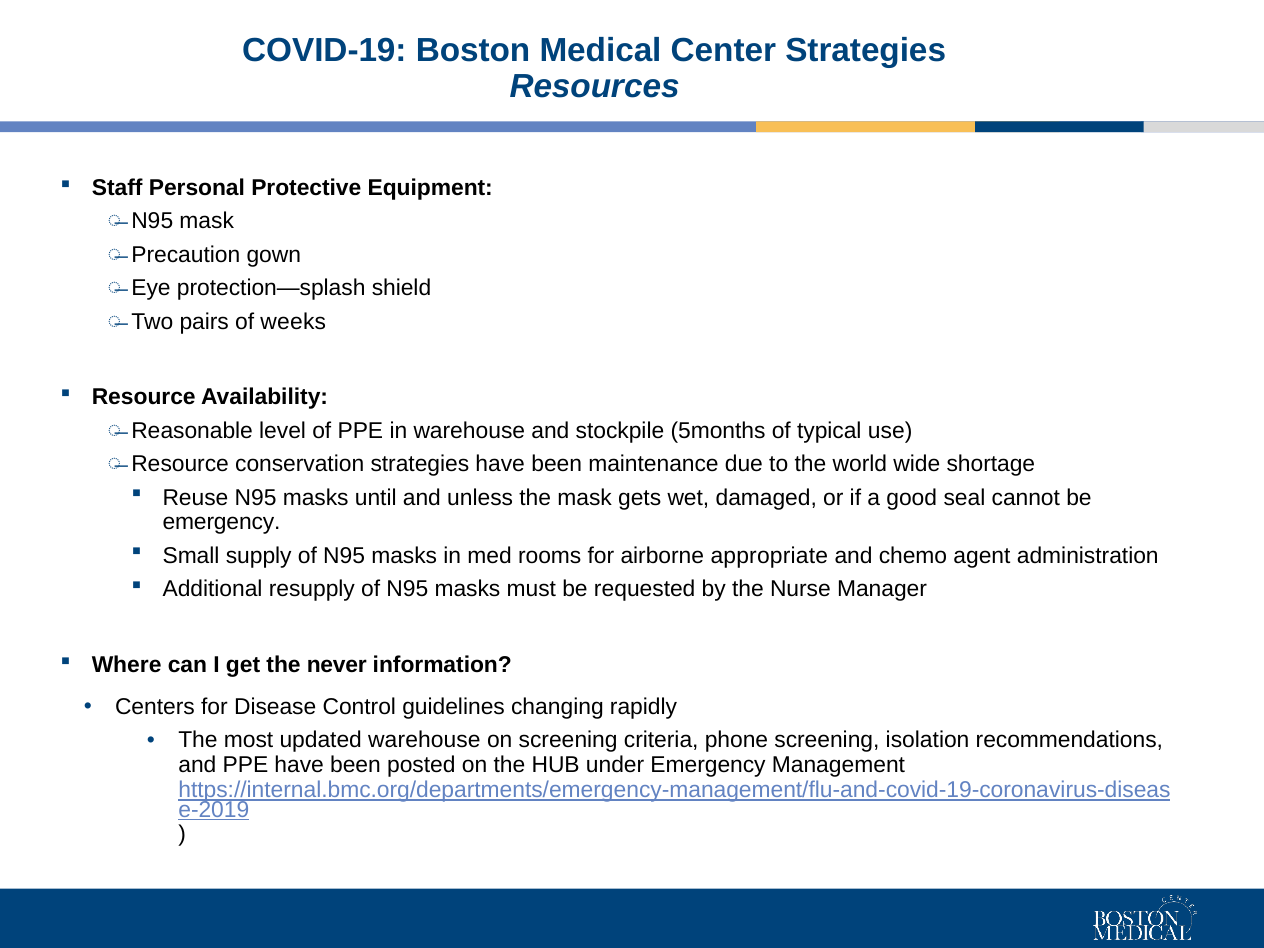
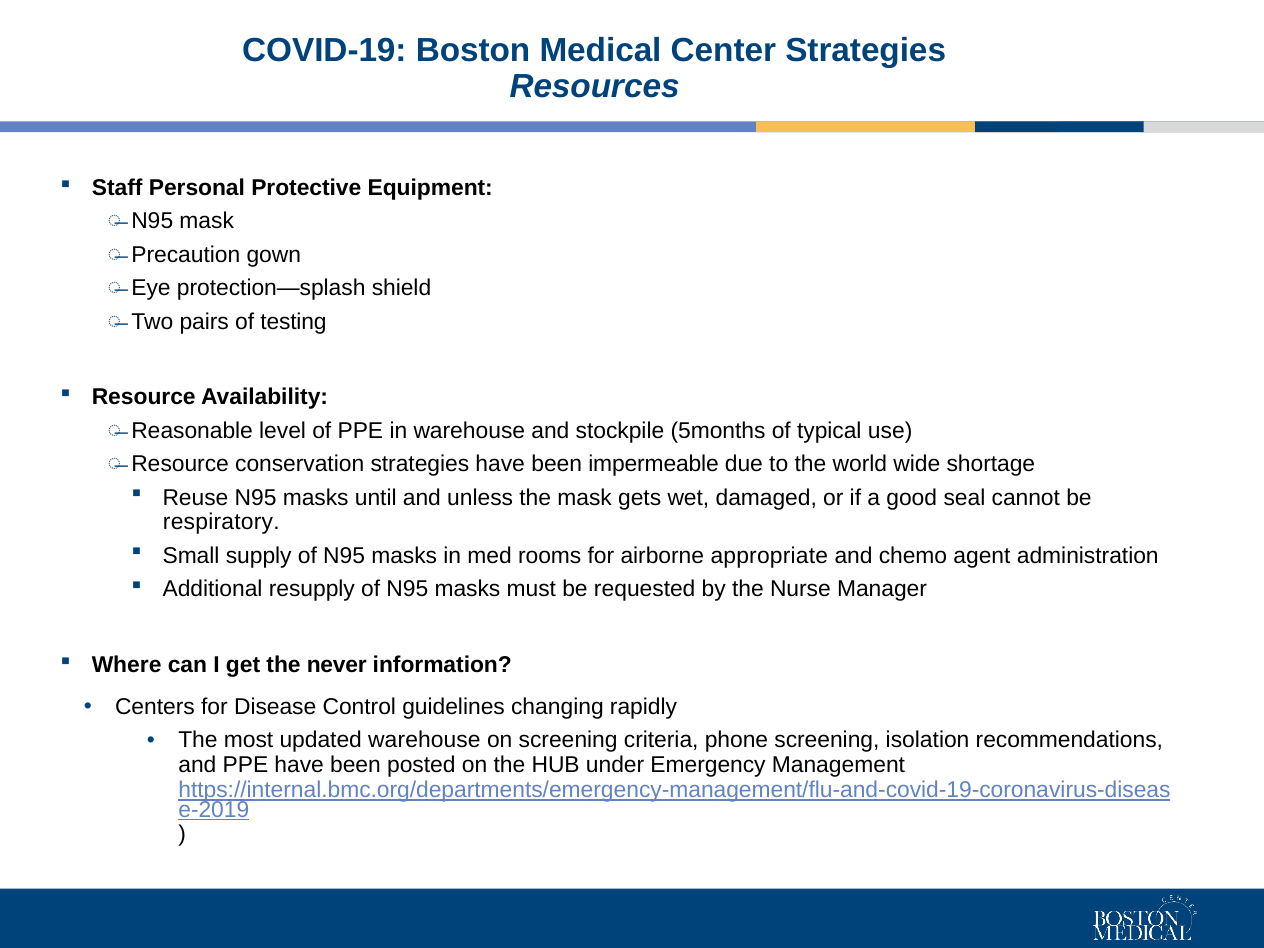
weeks: weeks -> testing (293, 322)
maintenance: maintenance -> impermeable (654, 464)
emergency: emergency -> respiratory (221, 522)
